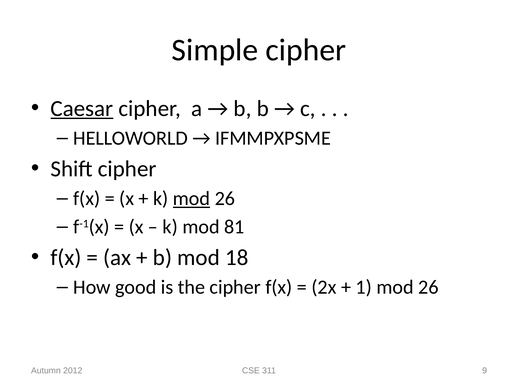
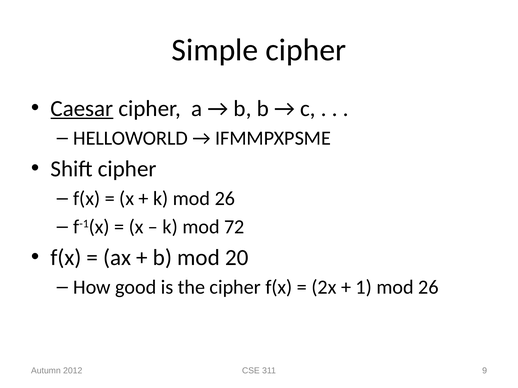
mod underline: present -> none (192, 199)
81: 81 -> 72 (234, 227)
18: 18 -> 20 (237, 258)
